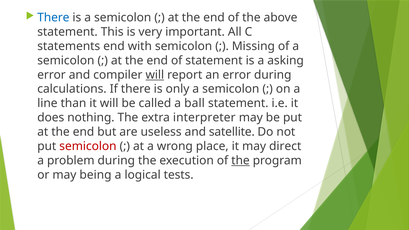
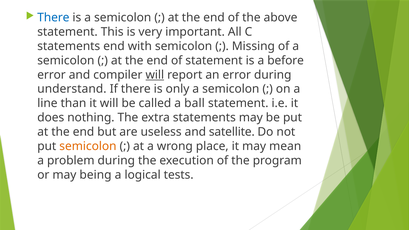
asking: asking -> before (286, 61)
calculations: calculations -> understand (72, 89)
extra interpreter: interpreter -> statements (204, 118)
semicolon colour: red -> orange (88, 146)
direct: direct -> mean (285, 146)
the underline: present -> none (240, 161)
